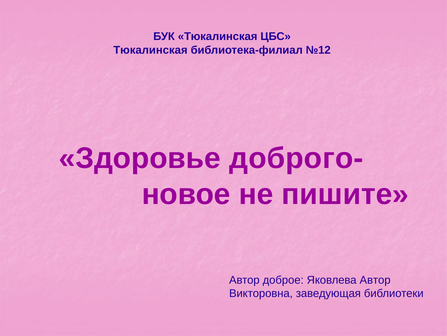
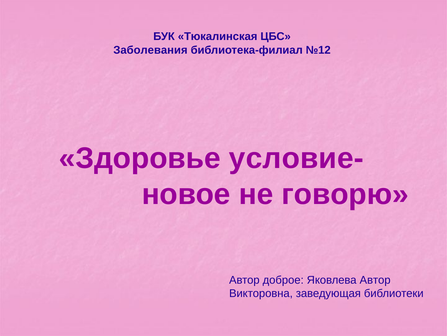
Тюкалинская: Тюкалинская -> Заболевания (150, 50)
доброго-: доброго- -> условие- (296, 158)
пишите: пишите -> говорю (345, 194)
